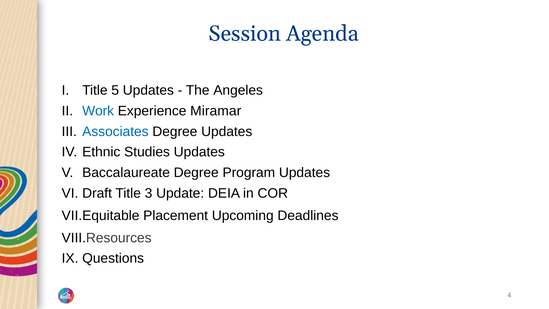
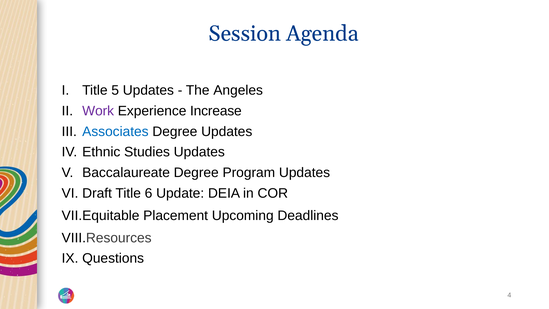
Work colour: blue -> purple (98, 111)
Miramar: Miramar -> Increase (216, 111)
3: 3 -> 6 (149, 193)
